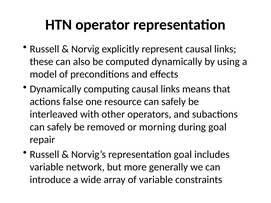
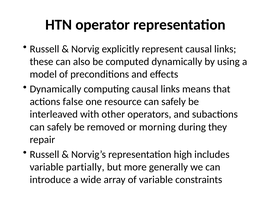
during goal: goal -> they (218, 127)
representation goal: goal -> high (183, 155)
network: network -> partially (85, 167)
